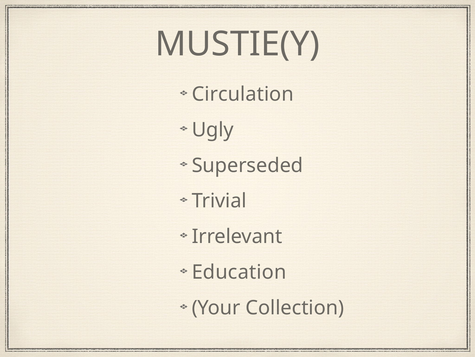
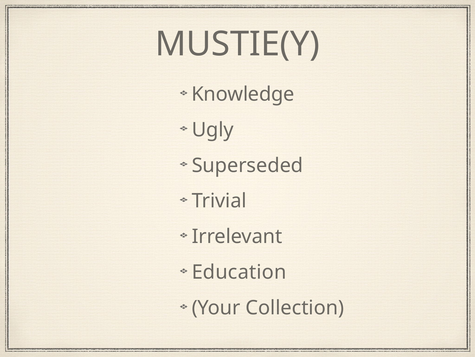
Circulation: Circulation -> Knowledge (243, 94)
